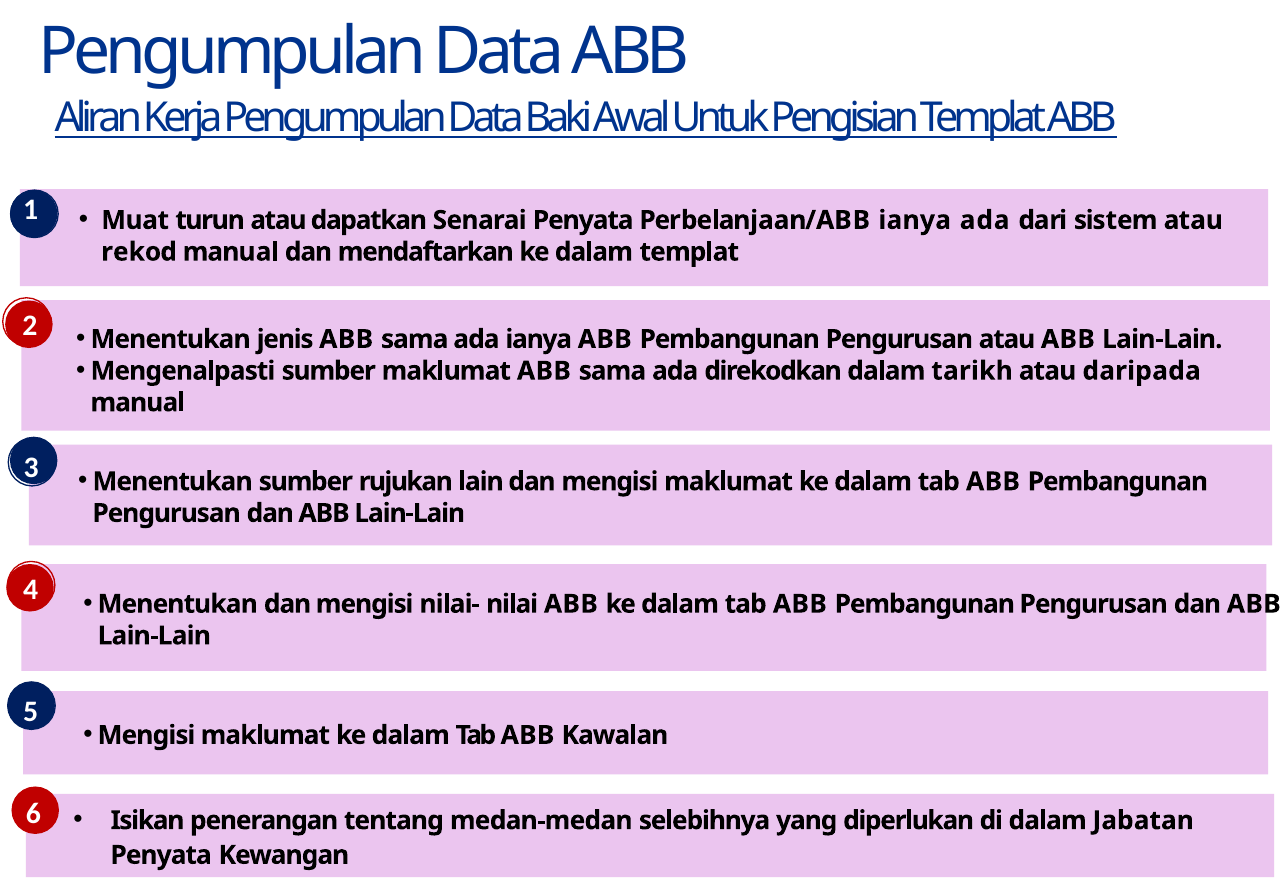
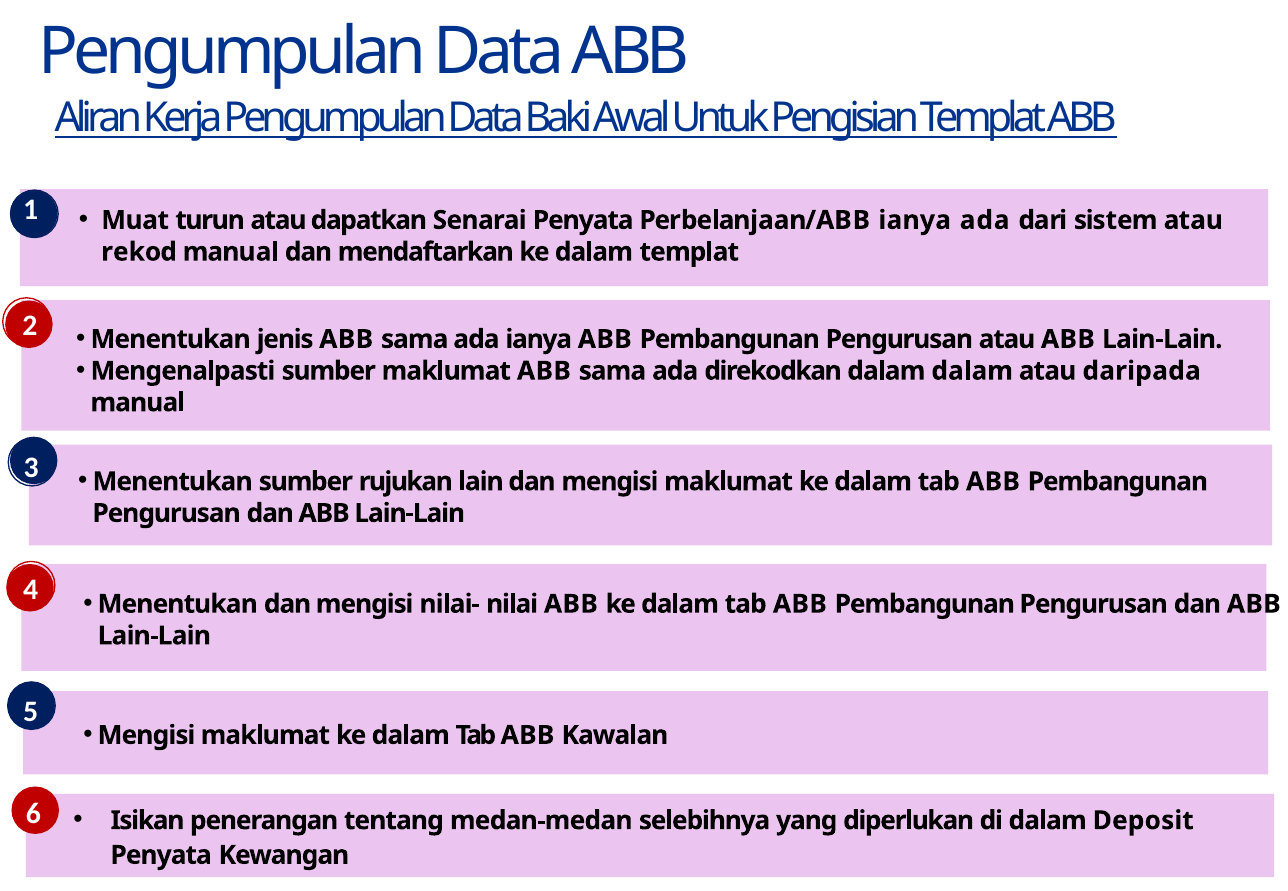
dalam tarikh: tarikh -> dalam (972, 371)
Jabatan: Jabatan -> Deposit (1143, 821)
